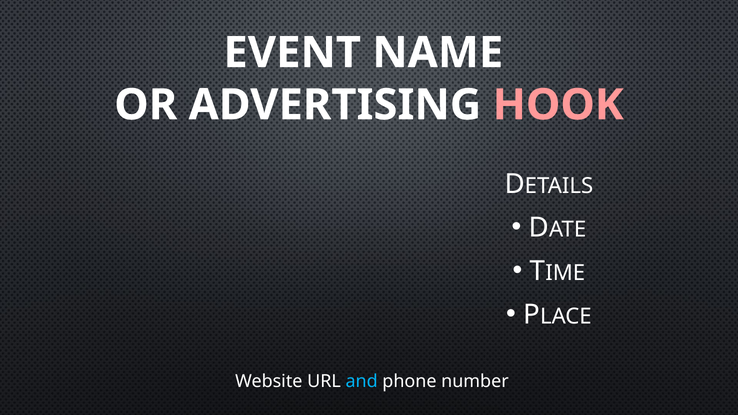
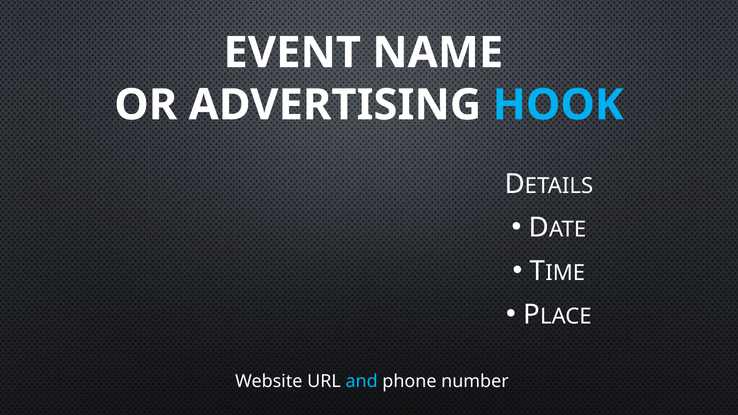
HOOK colour: pink -> light blue (558, 105)
